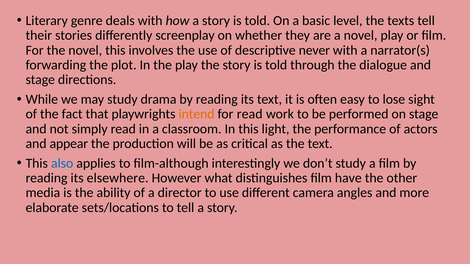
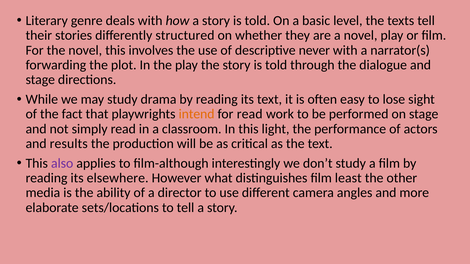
screenplay: screenplay -> structured (185, 35)
appear: appear -> results (69, 144)
also colour: blue -> purple (62, 164)
have: have -> least (348, 178)
